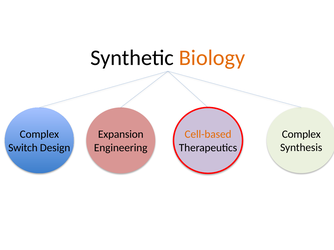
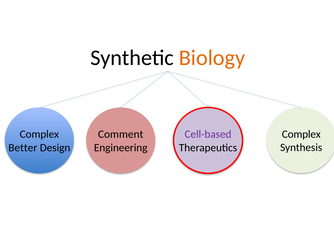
Expansion: Expansion -> Comment (121, 135)
Cell-based colour: orange -> purple (208, 135)
Switch: Switch -> Better (23, 148)
